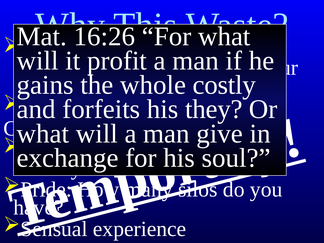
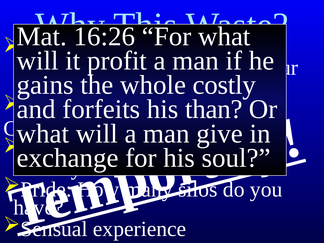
they: they -> than (214, 109)
